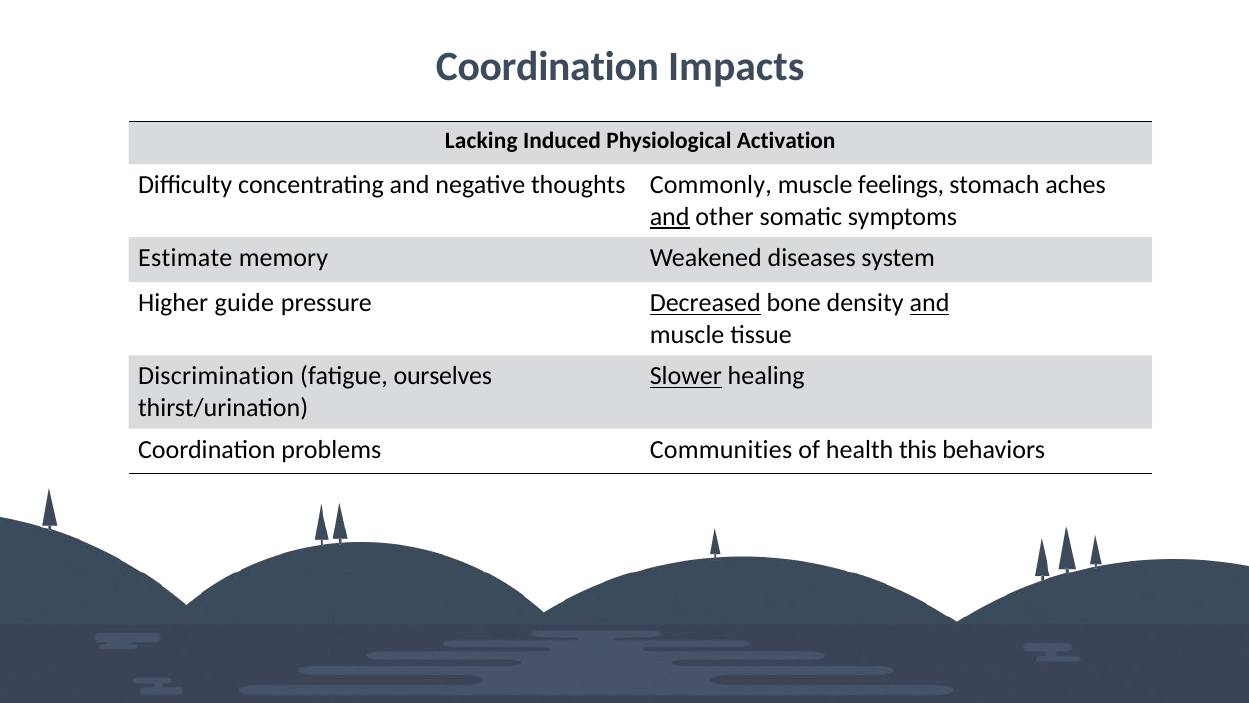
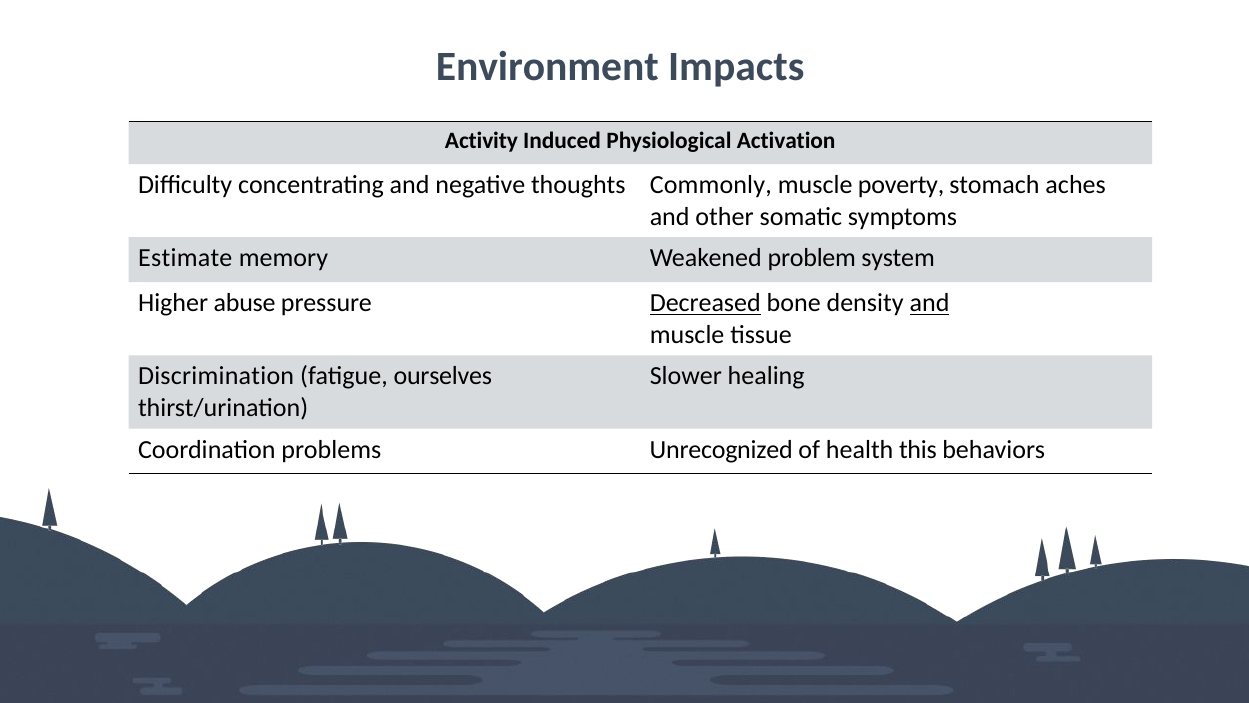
Coordination: Coordination -> Environment (547, 67)
Lacking: Lacking -> Activity (481, 141)
feelings: feelings -> poverty (901, 185)
and underline: present -> none (670, 217)
diseases: diseases -> problem (812, 258)
guide: guide -> abuse (245, 303)
Slower underline: present -> none (686, 376)
Communities: Communities -> Unrecognized (721, 449)
